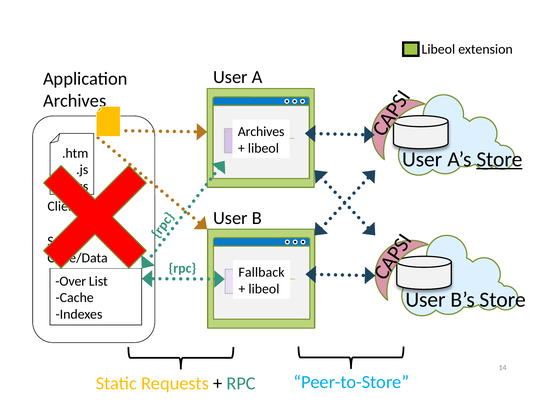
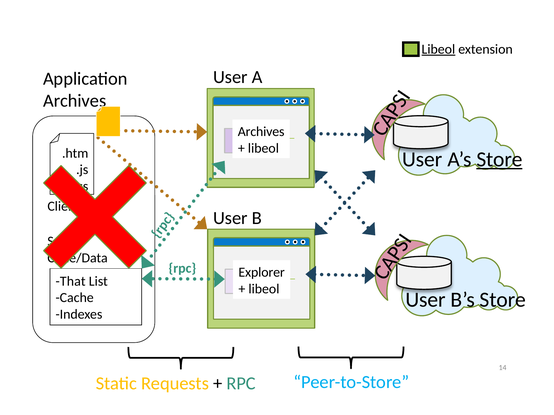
Libeol underline: none -> present (438, 49)
Fallback: Fallback -> Explorer (262, 273)
Over: Over -> That (71, 281)
